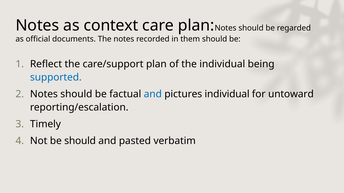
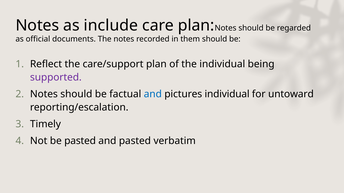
context: context -> include (111, 25)
supported colour: blue -> purple (56, 77)
be should: should -> pasted (80, 141)
